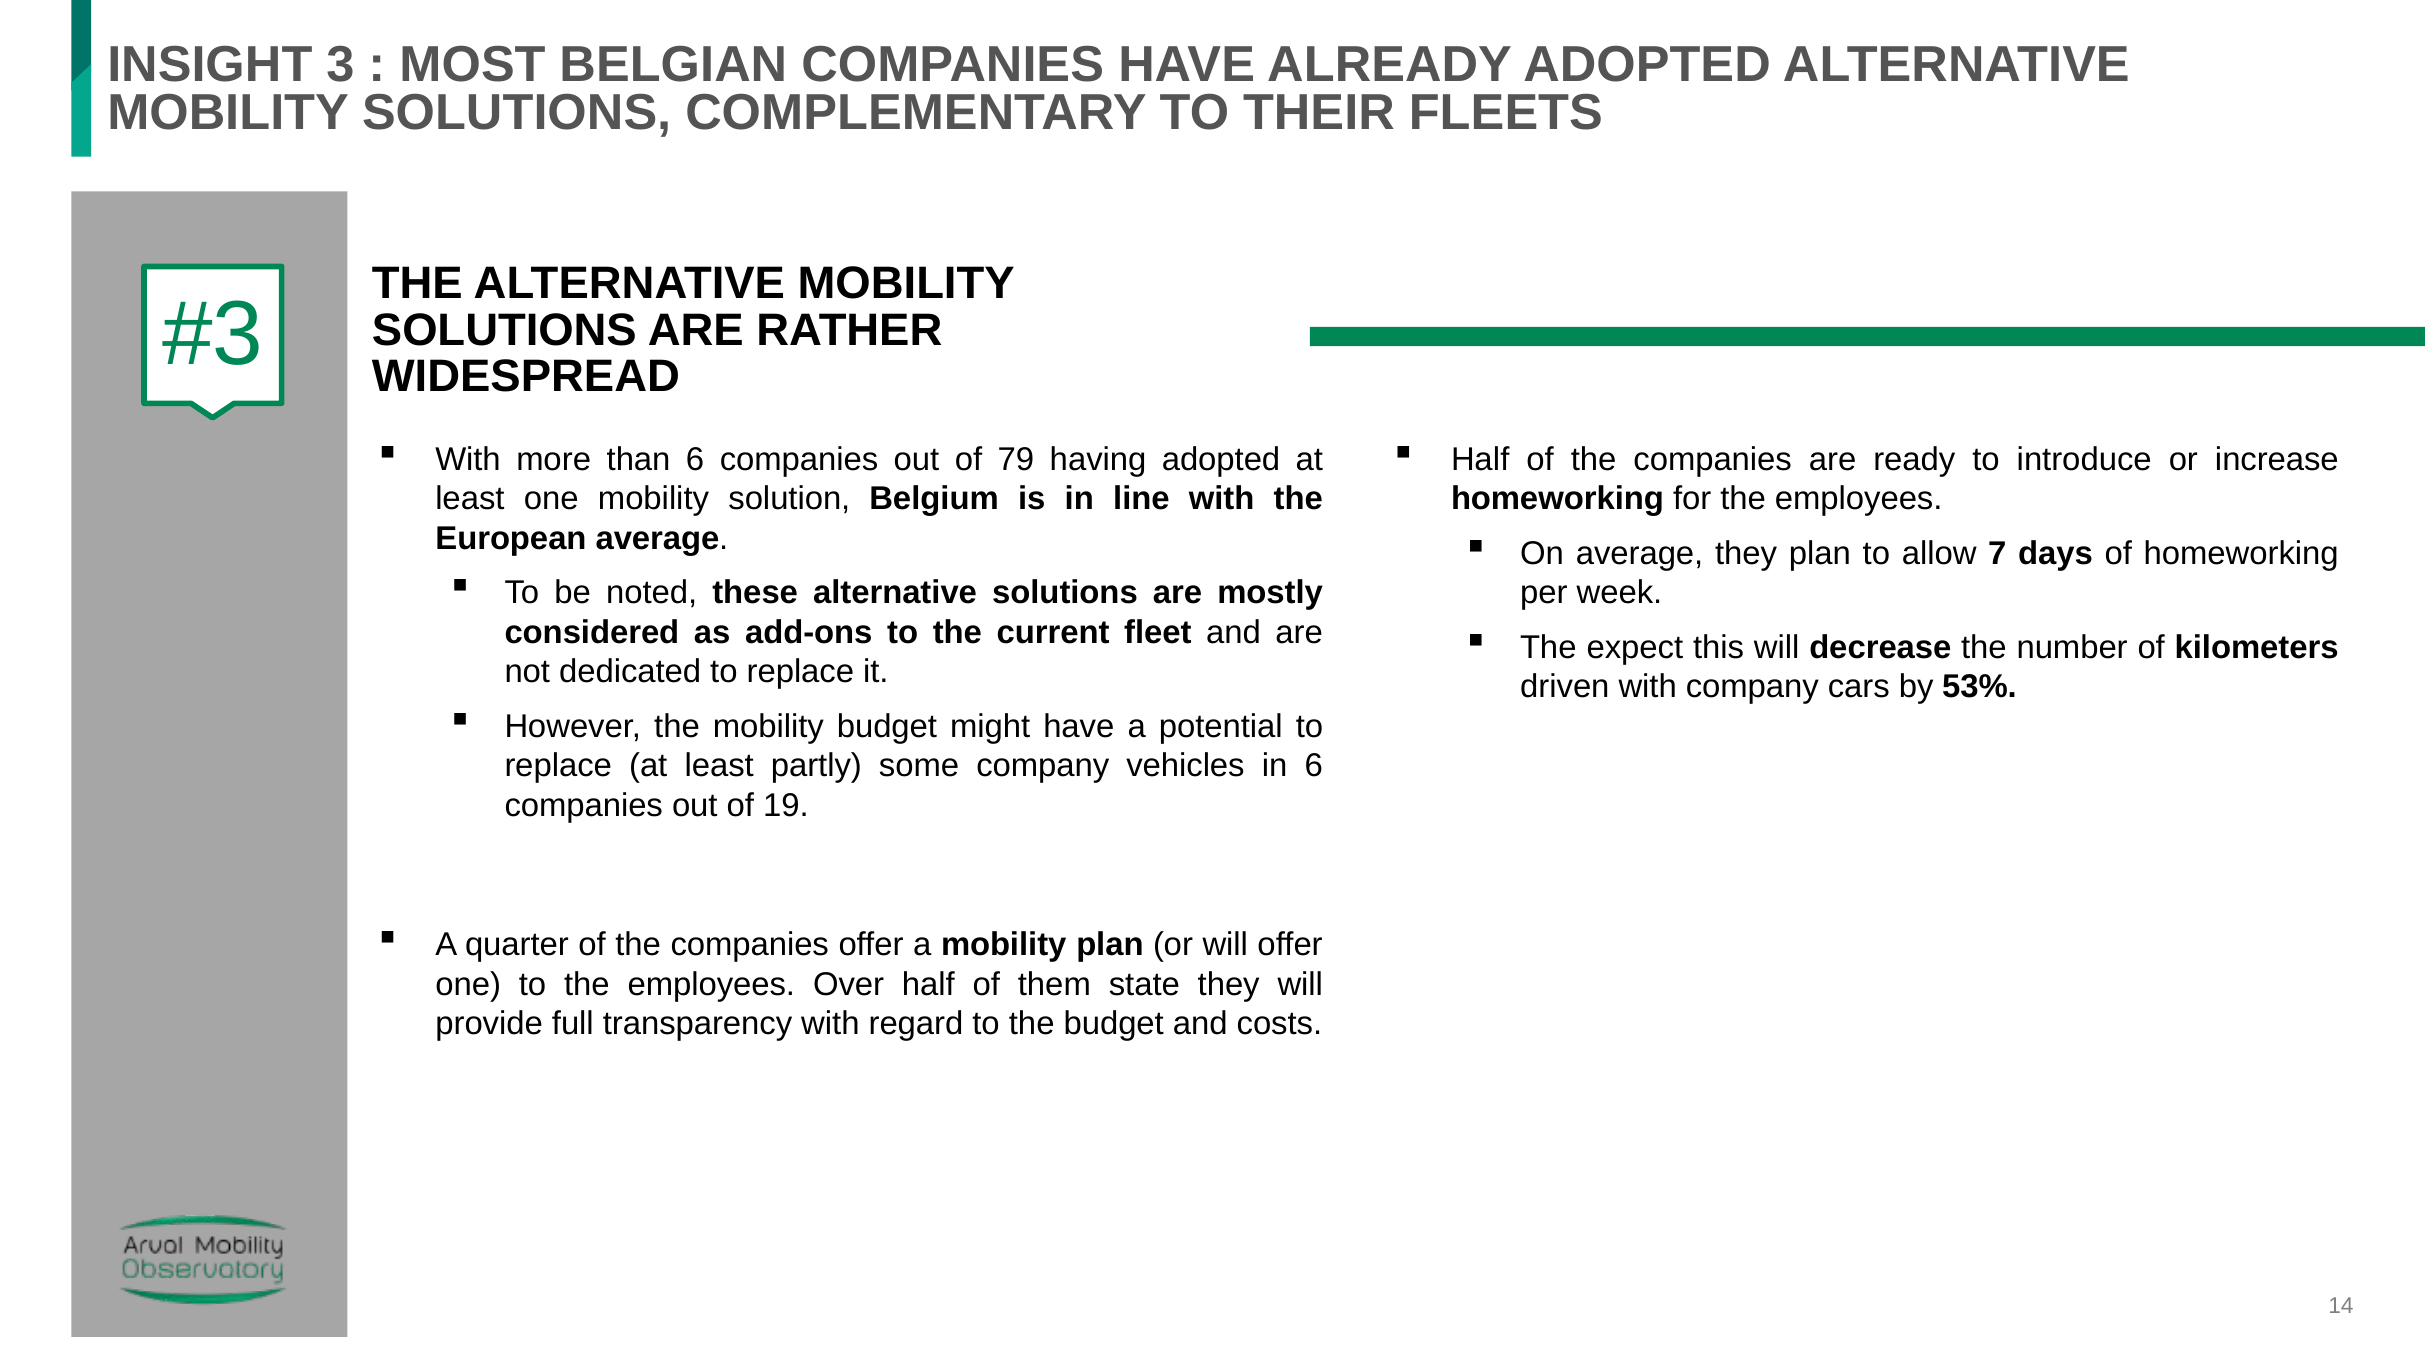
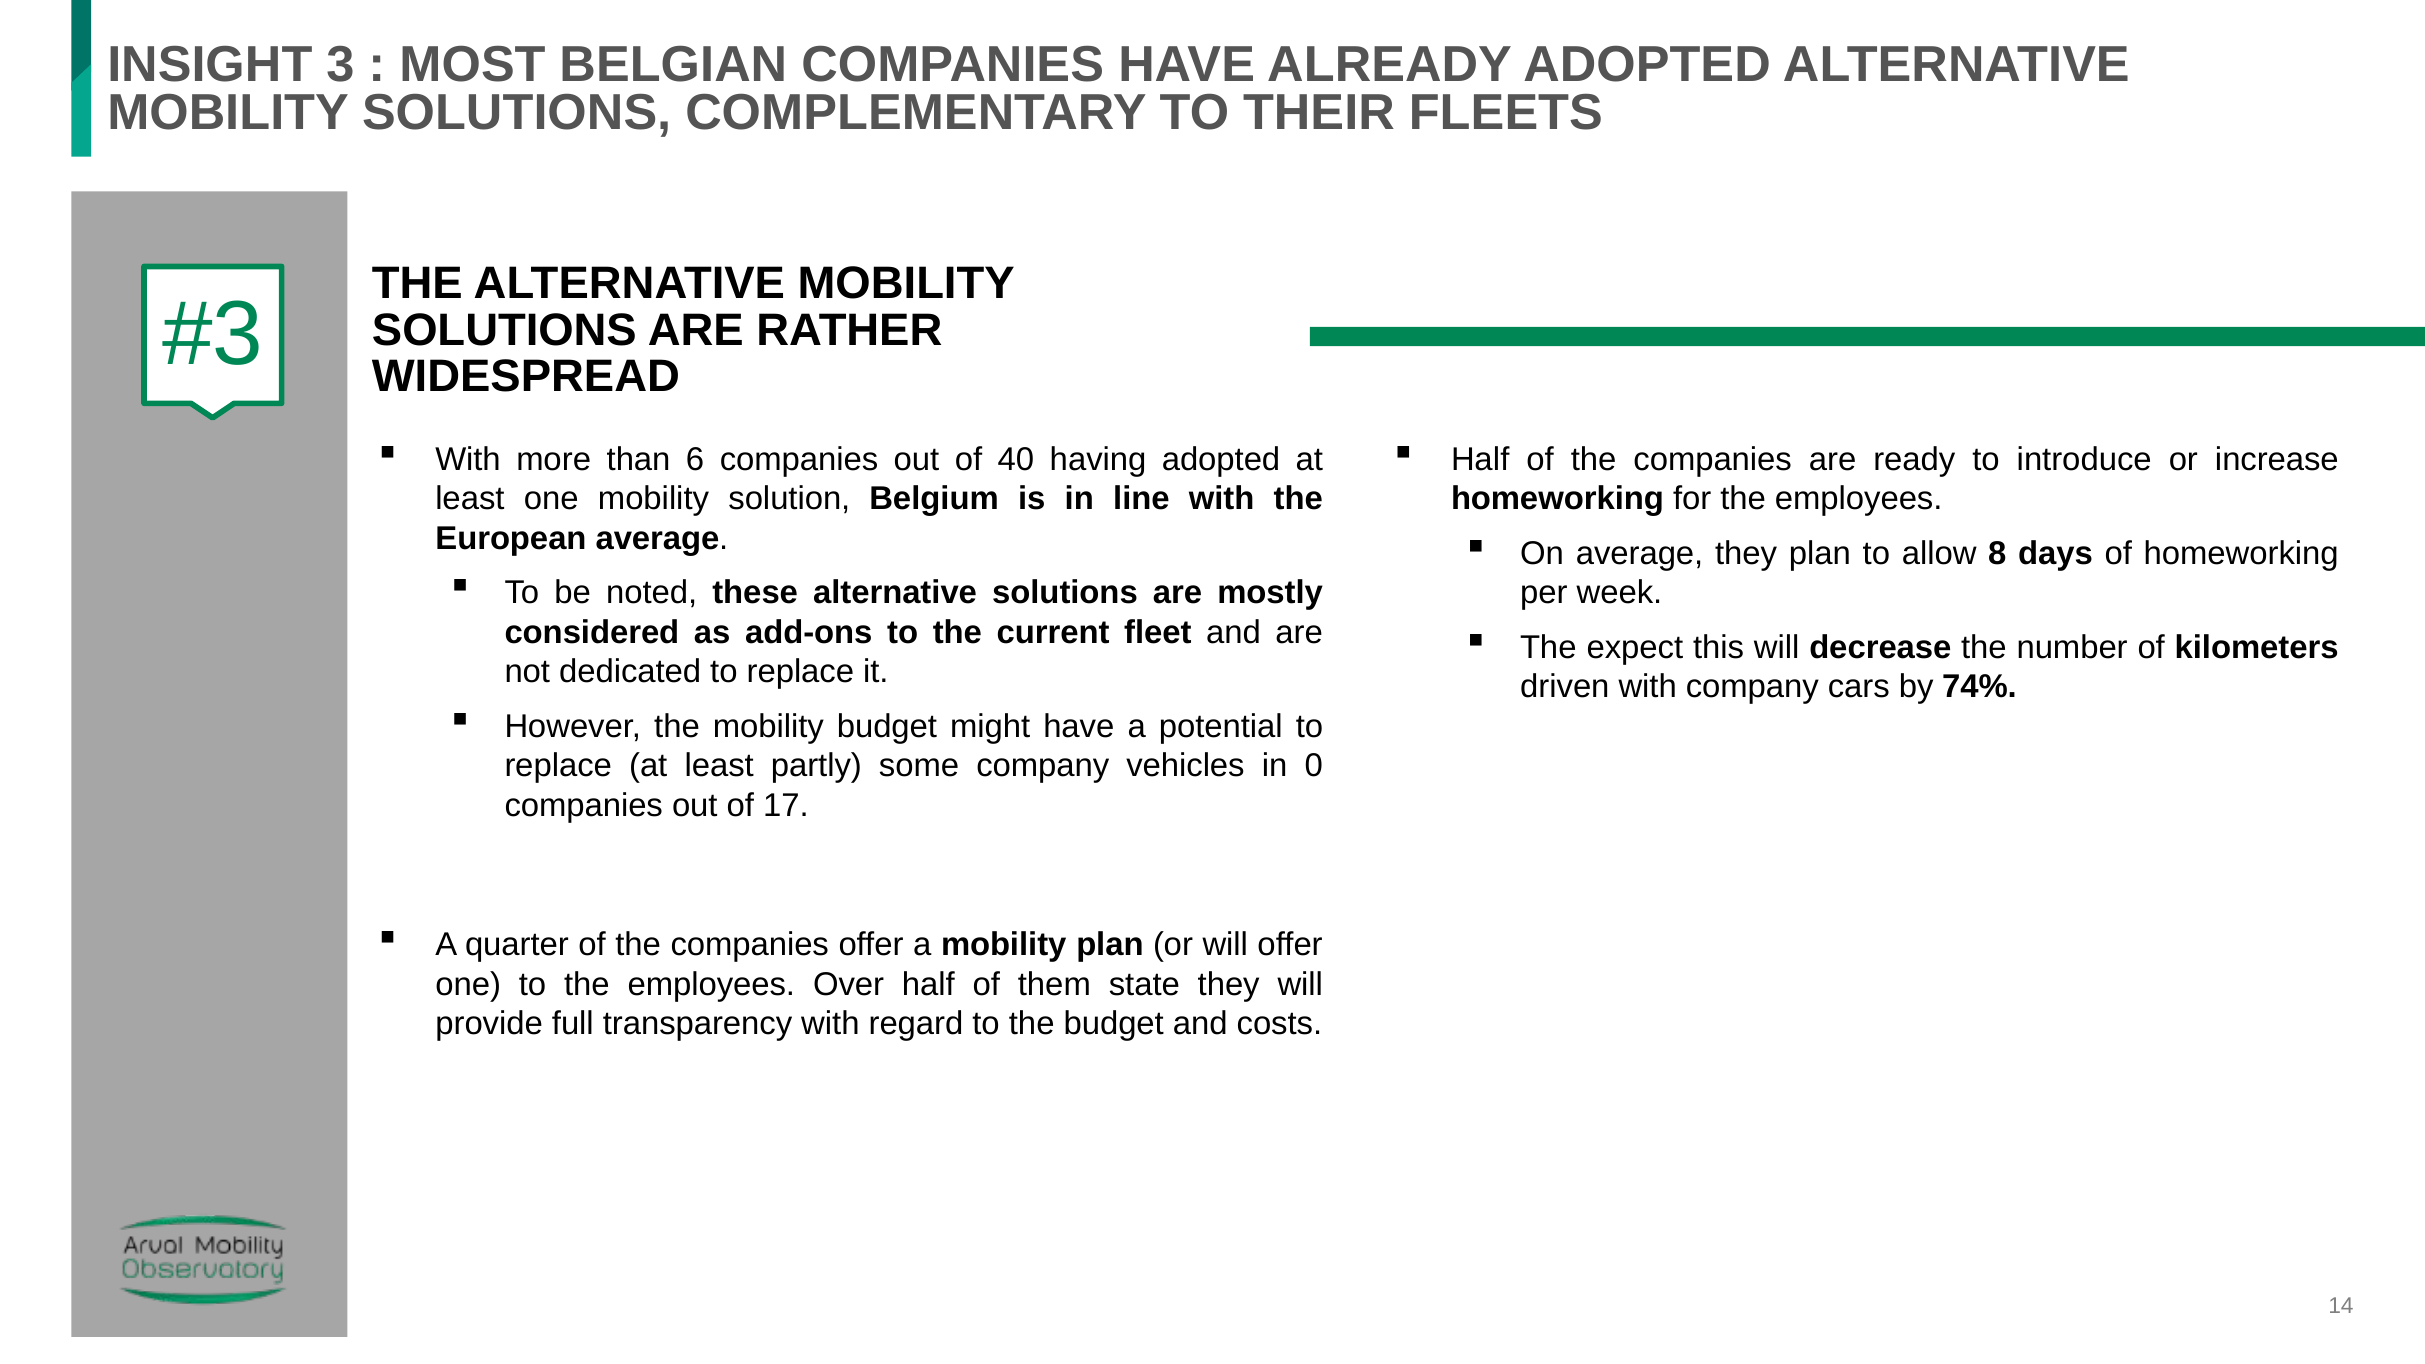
79: 79 -> 40 (1016, 459)
7: 7 -> 8 (1997, 553)
53%: 53% -> 74% (1980, 687)
in 6: 6 -> 0 (1314, 766)
19: 19 -> 17 (786, 805)
